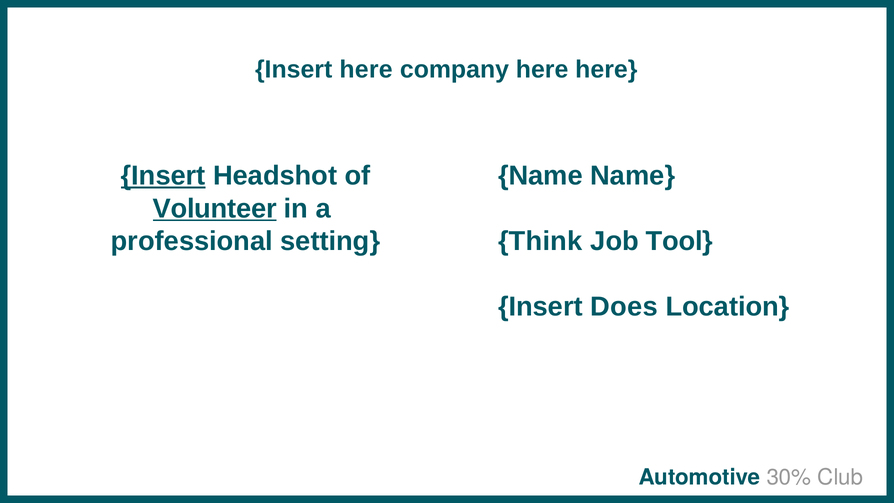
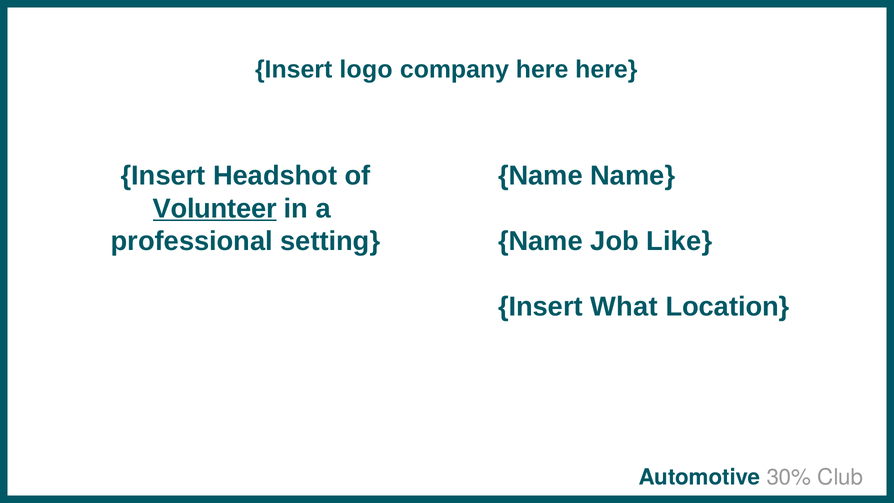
Insert here: here -> logo (366, 69)
Insert underline: present -> none (163, 176)
Think: Think -> Name (540, 241)
Tool: Tool -> Like (679, 241)
Does: Does -> What (624, 307)
